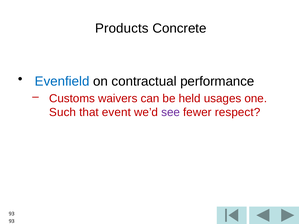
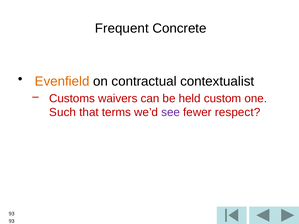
Products: Products -> Frequent (122, 28)
Evenfield colour: blue -> orange (62, 81)
performance: performance -> contextualist (217, 81)
usages: usages -> custom (223, 99)
event: event -> terms (116, 112)
